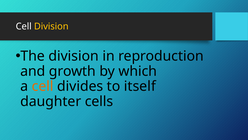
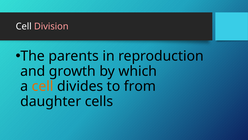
Division colour: yellow -> pink (51, 26)
The division: division -> parents (74, 56)
itself: itself -> from (140, 86)
